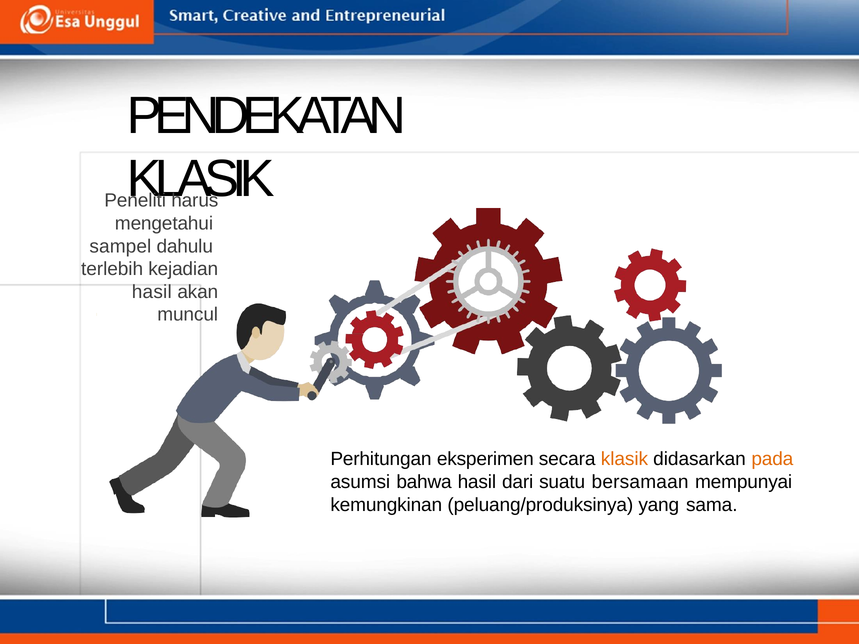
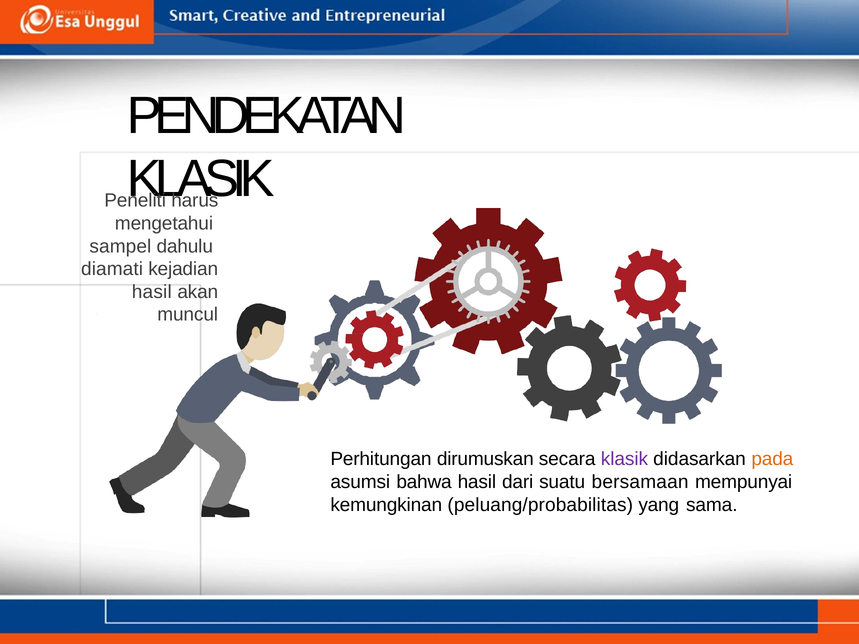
terlebih: terlebih -> diamati (112, 269)
eksperimen: eksperimen -> dirumuskan (485, 459)
klasik colour: orange -> purple (624, 459)
peluang/produksinya: peluang/produksinya -> peluang/probabilitas (540, 505)
